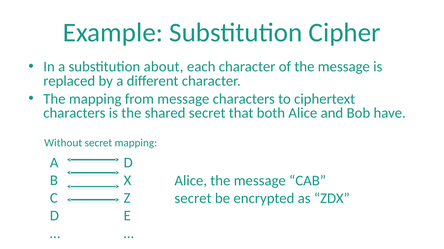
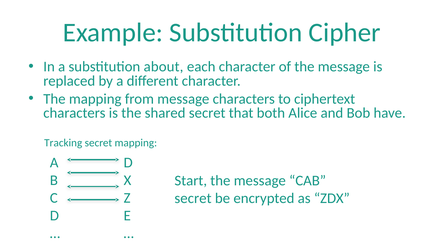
Without: Without -> Tracking (63, 143)
Alice: Alice -> Start (191, 181)
